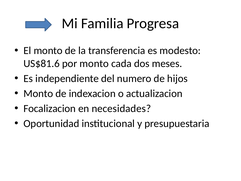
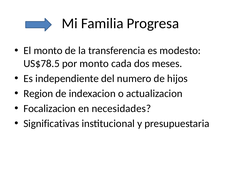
US$81.6: US$81.6 -> US$78.5 (42, 63)
Monto: Monto -> Region (38, 93)
Oportunidad: Oportunidad -> Significativas (51, 123)
